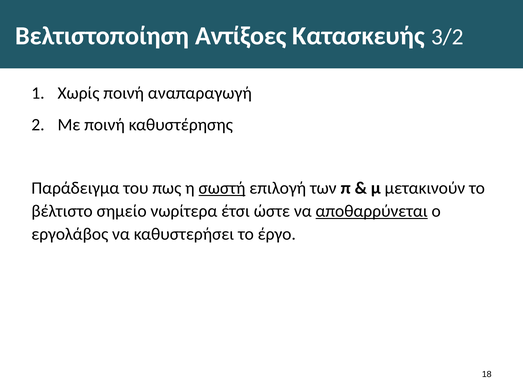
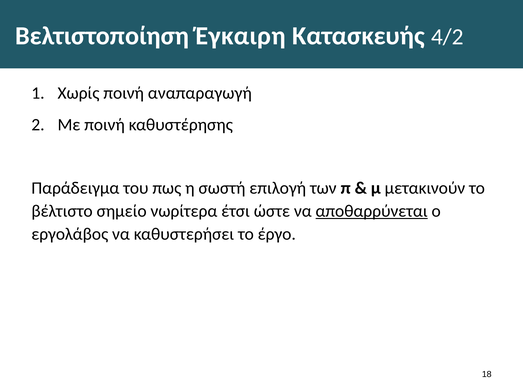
Αντίξοες: Αντίξοες -> Έγκαιρη (241, 36)
3/2: 3/2 -> 4/2 (447, 37)
σωστή underline: present -> none (222, 188)
